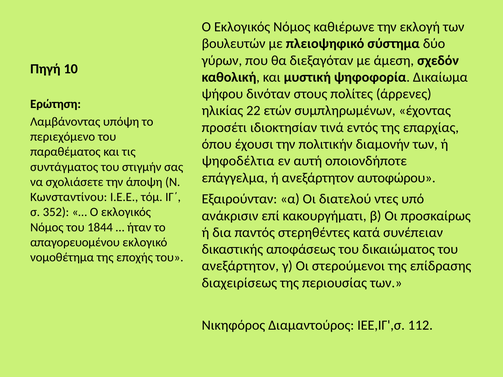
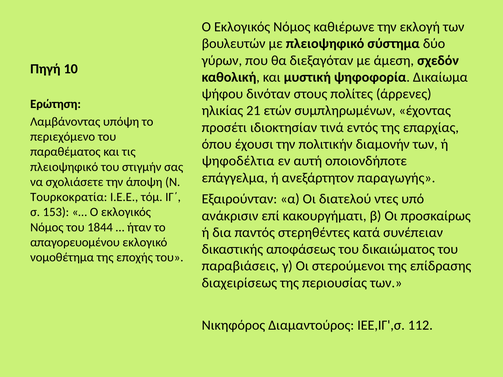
22: 22 -> 21 (253, 111)
συντάγματος: συντάγματος -> πλειοψηφικό (64, 167)
αυτοφώρου: αυτοφώρου -> παραγωγής (396, 178)
Κωνσταντίνου: Κωνσταντίνου -> Τουρκοκρατία (69, 197)
352: 352 -> 153 (56, 212)
ανεξάρτητον: ανεξάρτητον -> παραβιάσεις (240, 266)
